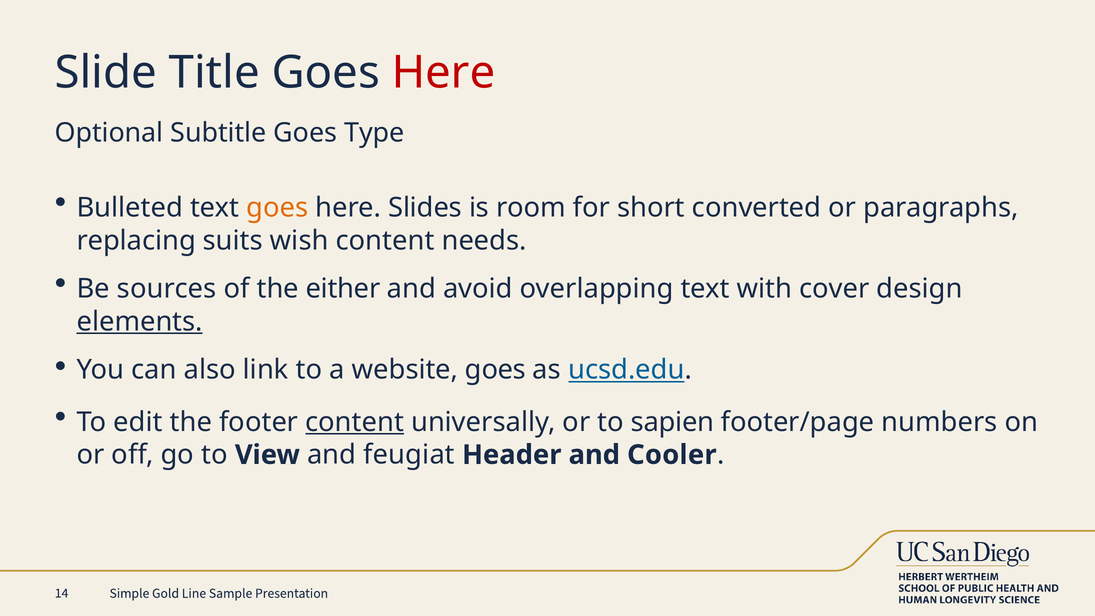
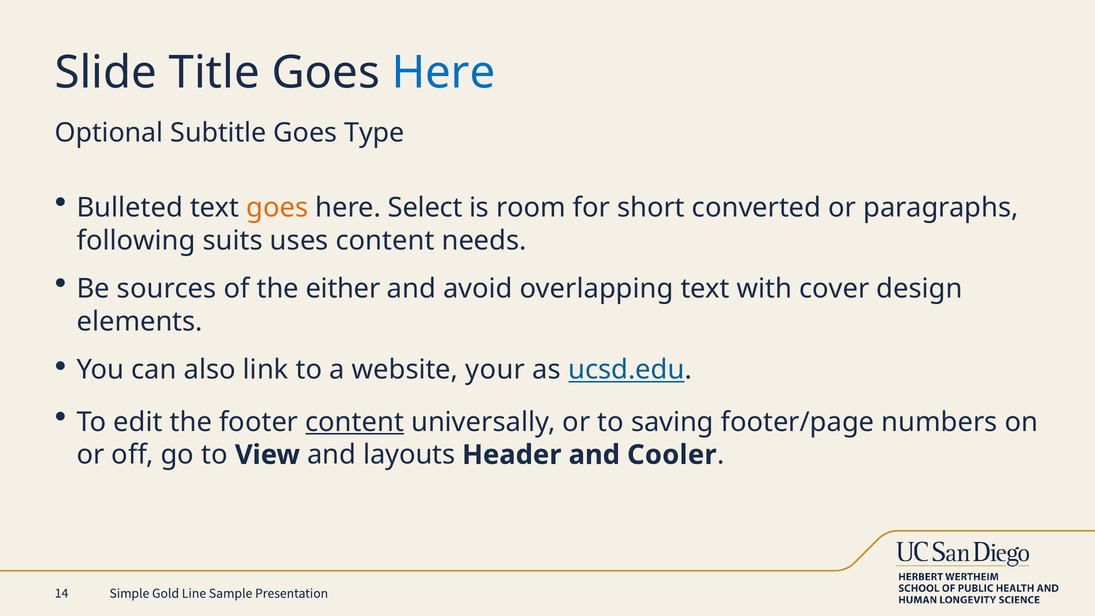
Here colour: red -> blue (444, 73)
Slides: Slides -> Select (425, 208)
replacing: replacing -> following (136, 241)
wish: wish -> uses (299, 241)
elements underline: present -> none (140, 321)
website goes: goes -> your (495, 370)
sapien: sapien -> saving (672, 422)
feugiat: feugiat -> layouts (409, 455)
